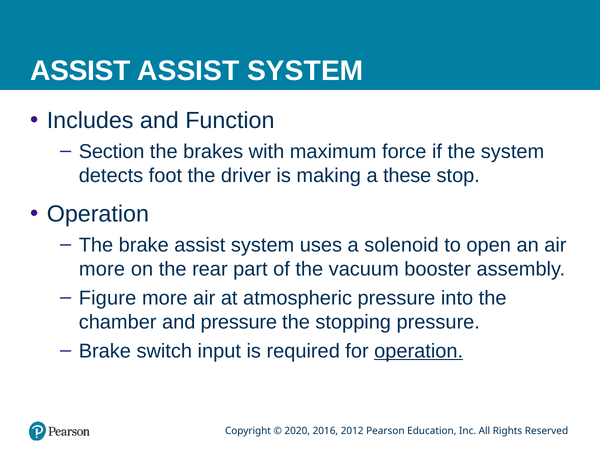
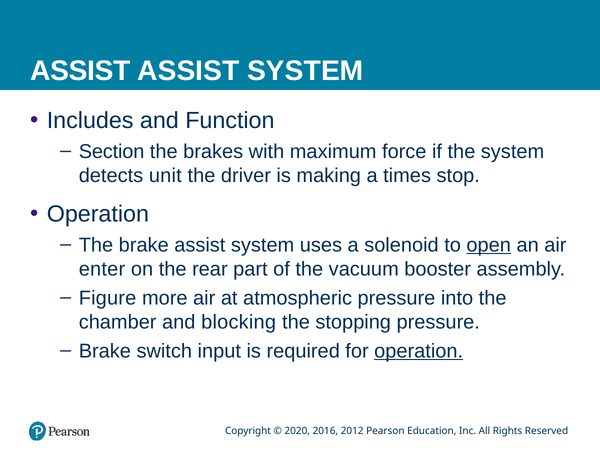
foot: foot -> unit (165, 175)
these: these -> times (407, 175)
open underline: none -> present (489, 245)
more: more -> enter (102, 269)
and pressure: pressure -> blocking (239, 322)
